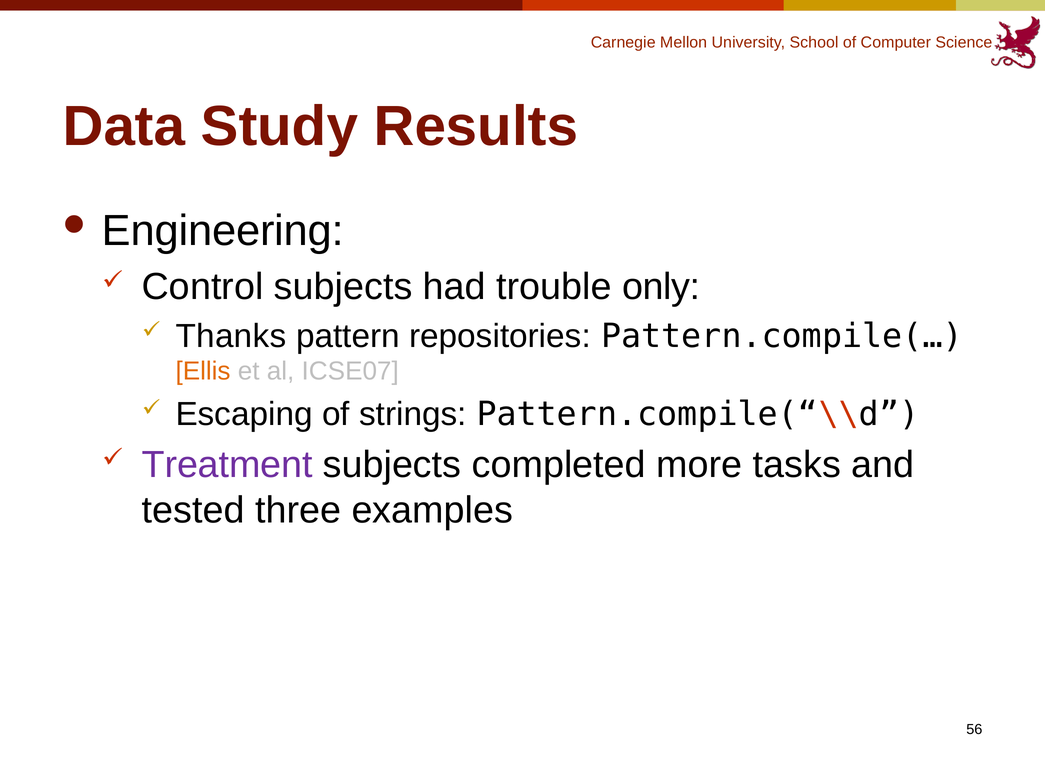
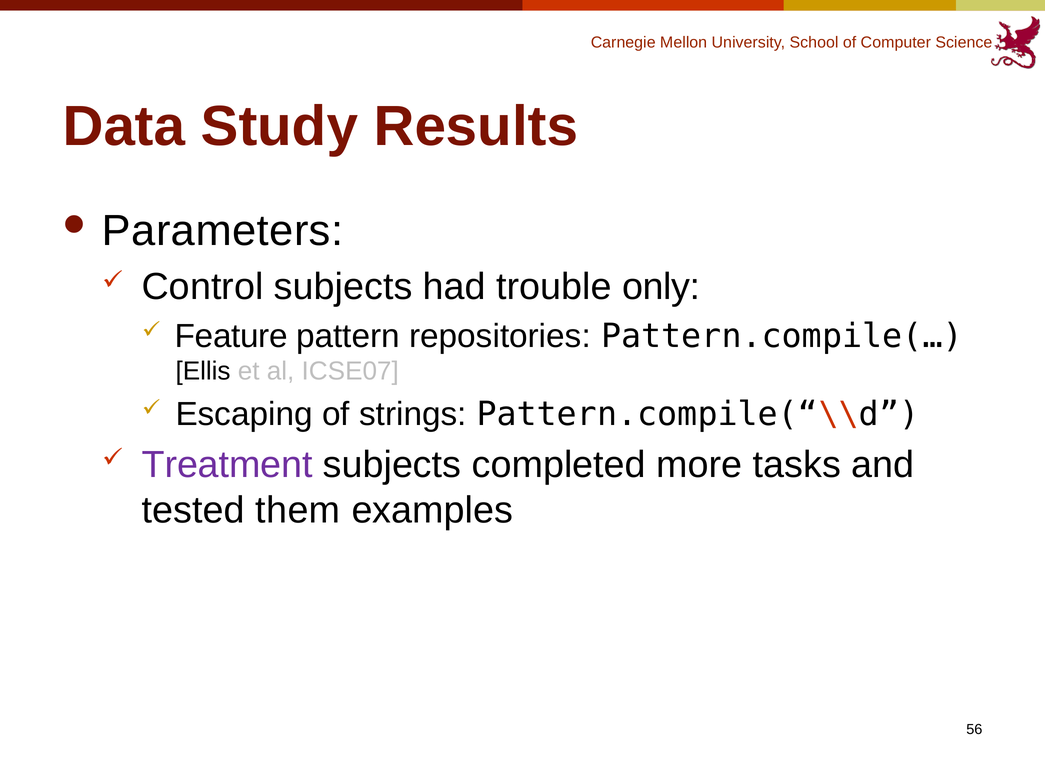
Engineering: Engineering -> Parameters (223, 231)
Thanks: Thanks -> Feature (231, 336)
Ellis colour: orange -> black (203, 371)
three: three -> them (298, 510)
